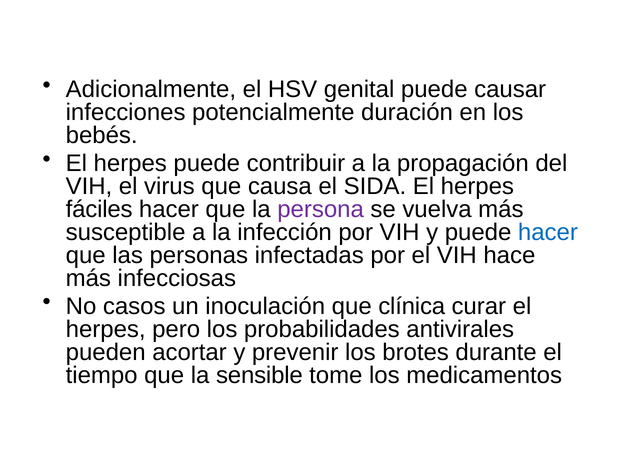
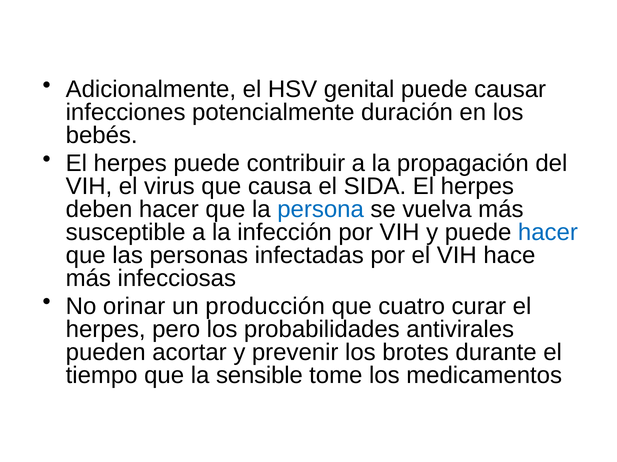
fáciles: fáciles -> deben (99, 210)
persona colour: purple -> blue (321, 210)
casos: casos -> orinar (134, 307)
inoculación: inoculación -> producción (265, 307)
clínica: clínica -> cuatro (412, 307)
